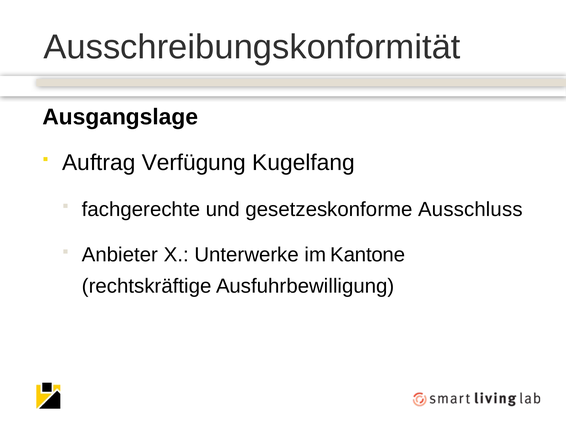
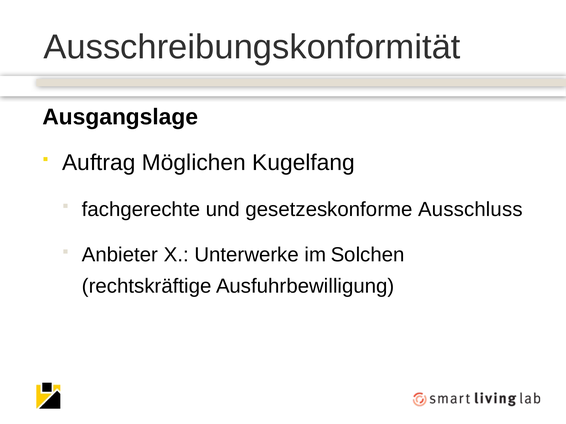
Verfügung: Verfügung -> Möglichen (194, 163)
Kantone: Kantone -> Solchen (368, 255)
